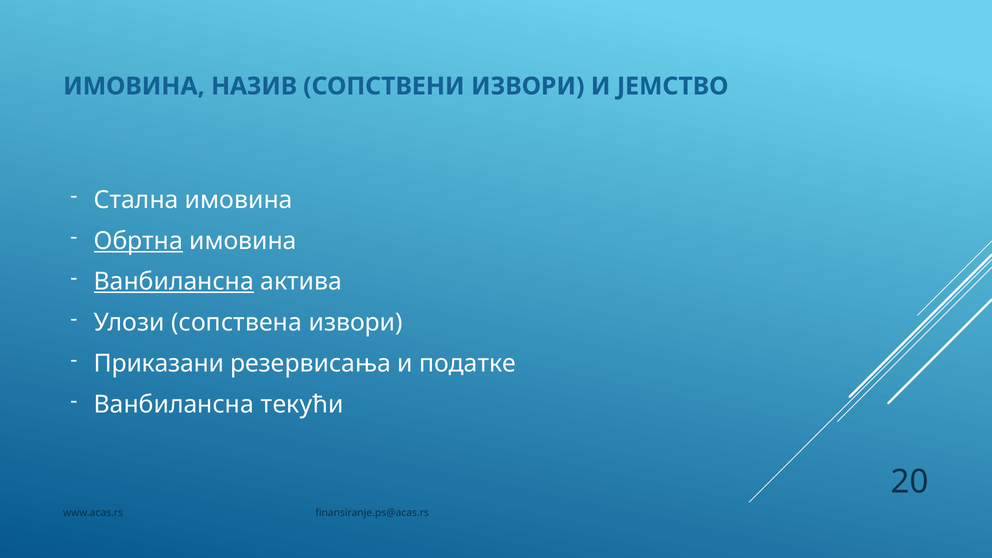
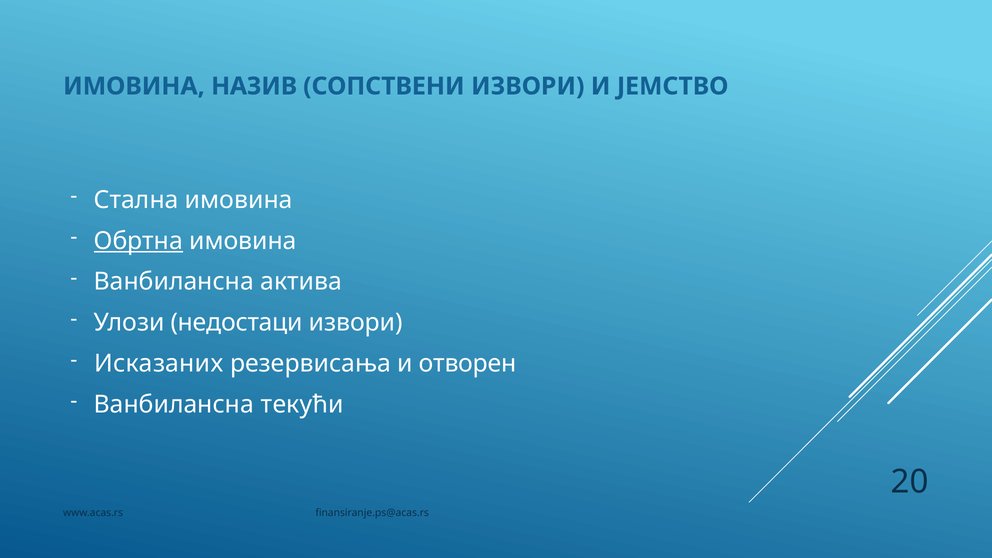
Ванбилансна underline: present -> none (174, 282)
сопствена: сопствена -> недостаци (237, 323)
Приказани: Приказани -> Исказаних (159, 364)
податке: податке -> отворен (468, 364)
